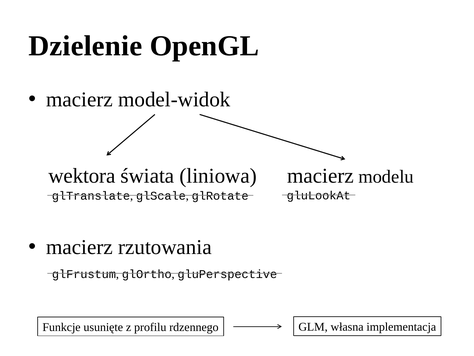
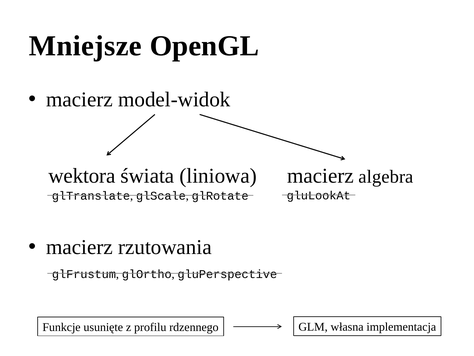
Dzielenie: Dzielenie -> Mniejsze (85, 46)
modelu: modelu -> algebra (386, 176)
